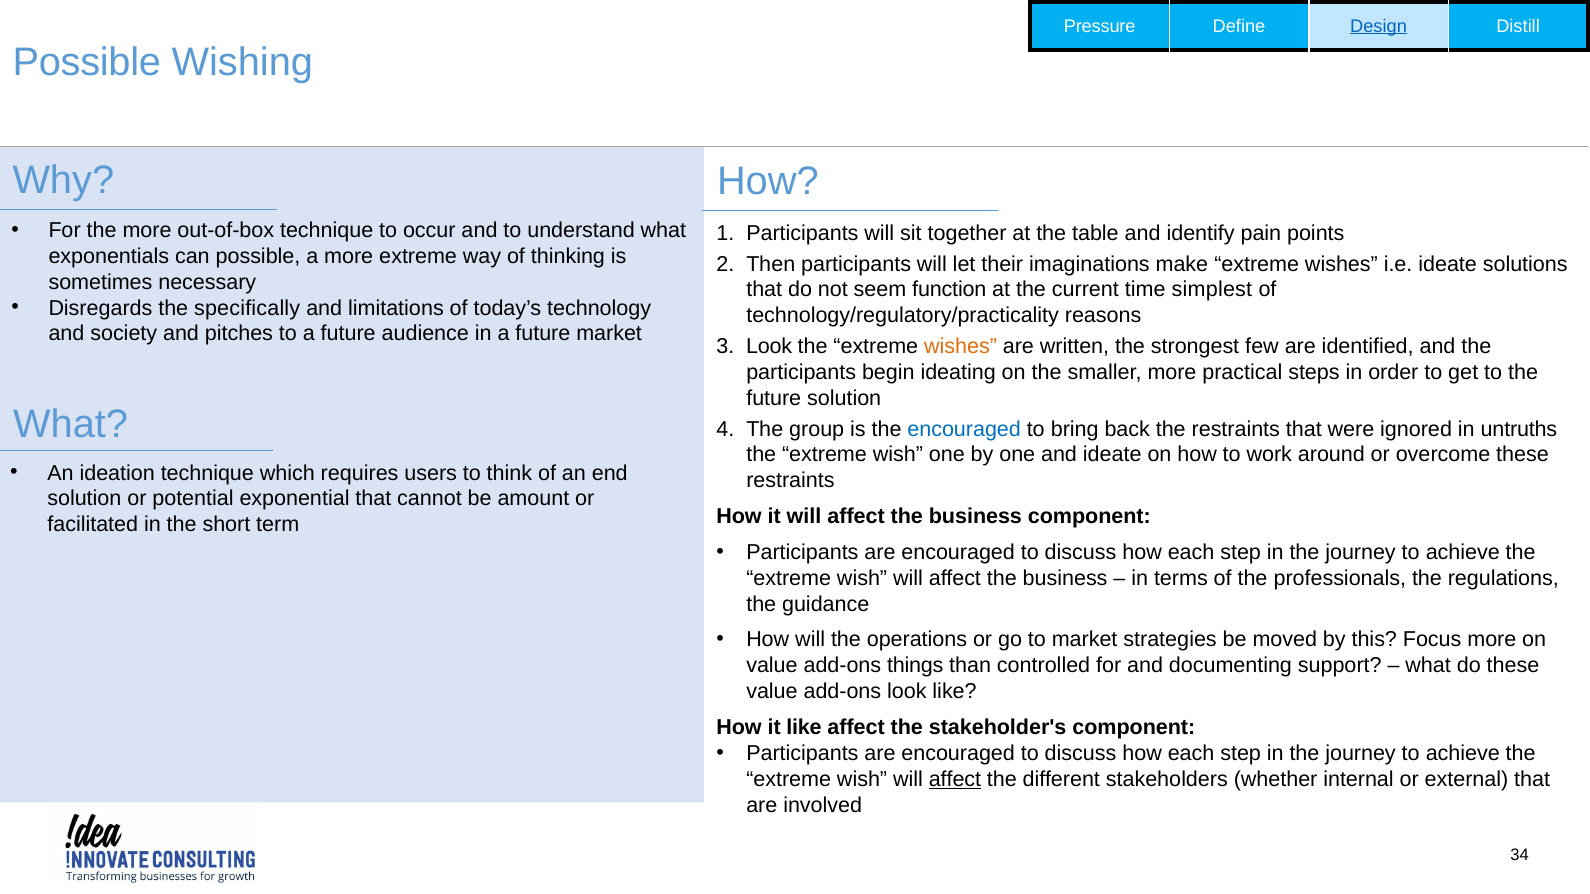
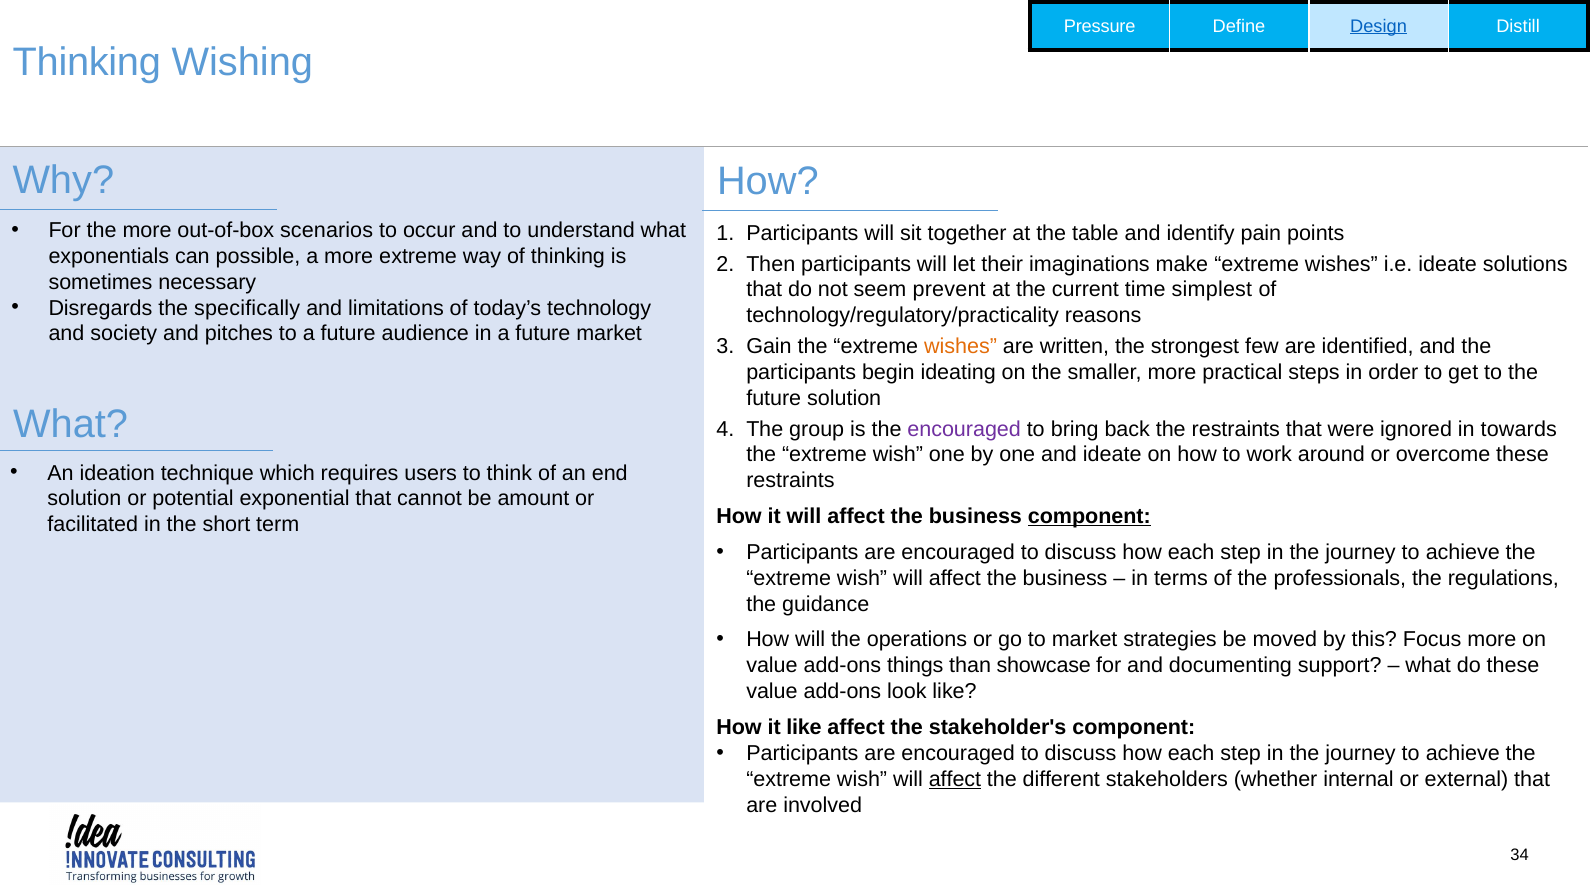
Possible: Possible -> Thinking (87, 62)
out-of-box technique: technique -> scenarios (327, 231)
function: function -> prevent (949, 290)
Look: Look -> Gain (769, 347)
encouraged colour: blue -> purple (964, 429)
untruths: untruths -> towards (1519, 429)
component underline: none -> present (1089, 517)
controlled: controlled -> showcase (1044, 666)
